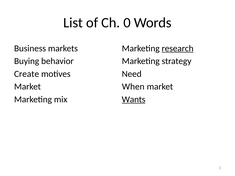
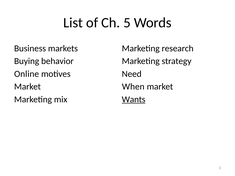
0: 0 -> 5 (127, 23)
research underline: present -> none (178, 48)
Create: Create -> Online (27, 74)
